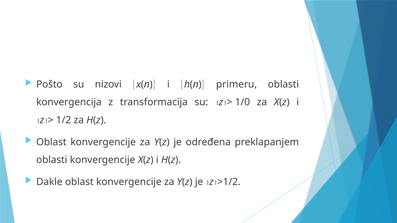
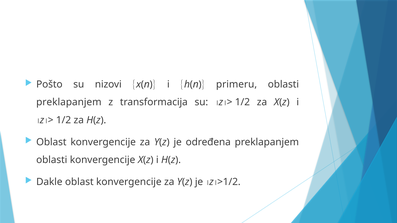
konvergencija: konvergencija -> preklapanjem (69, 102)
su z> 1/0: 1/0 -> 1/2 (242, 102)
